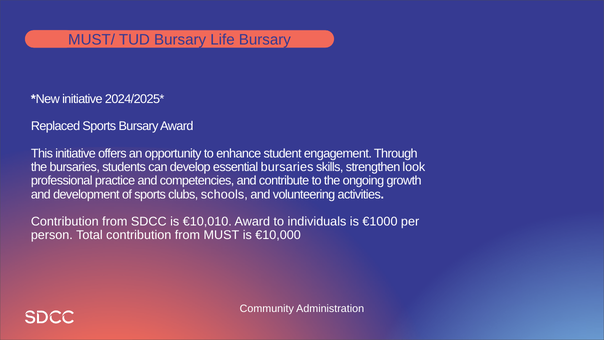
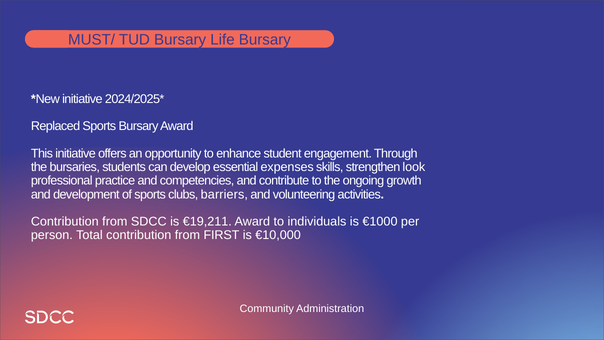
essential bursaries: bursaries -> expenses (287, 167)
schools: schools -> barriers (224, 194)
€10,010: €10,010 -> €19,211 (207, 221)
MUST: MUST -> FIRST (221, 235)
